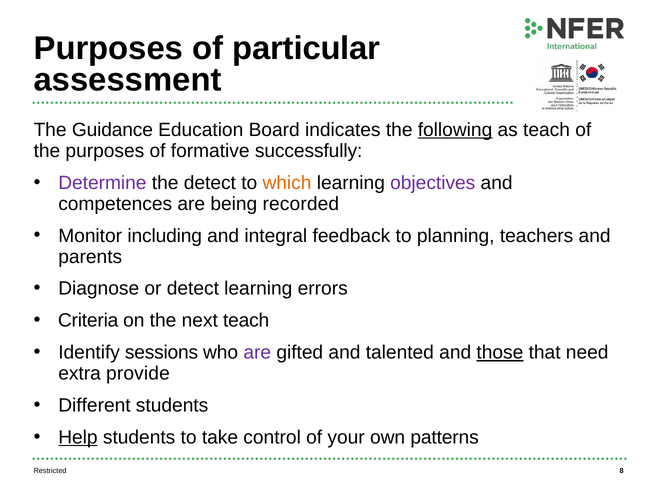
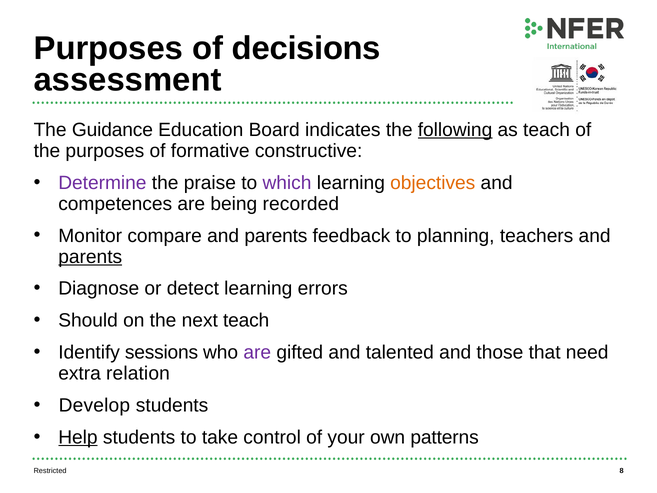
particular: particular -> decisions (306, 48)
successfully: successfully -> constructive (309, 151)
the detect: detect -> praise (210, 183)
which colour: orange -> purple (287, 183)
objectives colour: purple -> orange (433, 183)
including: including -> compare (165, 236)
integral: integral -> parents (276, 236)
parents underline: none -> present (90, 257)
Criteria: Criteria -> Should (88, 320)
those underline: present -> none (500, 352)
provide: provide -> relation (138, 373)
Different: Different -> Develop (94, 405)
